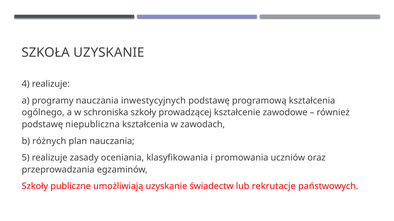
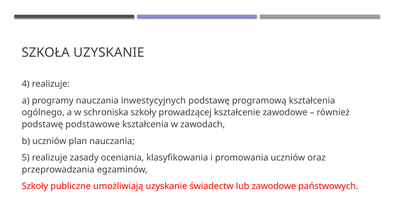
niepubliczna: niepubliczna -> podstawowe (93, 125)
b różnych: różnych -> uczniów (49, 141)
lub rekrutacje: rekrutacje -> zawodowe (274, 187)
